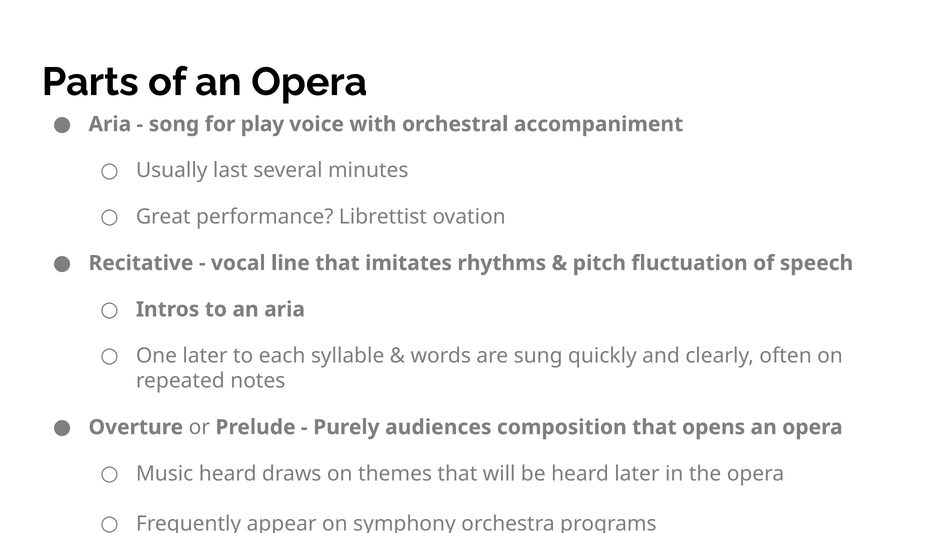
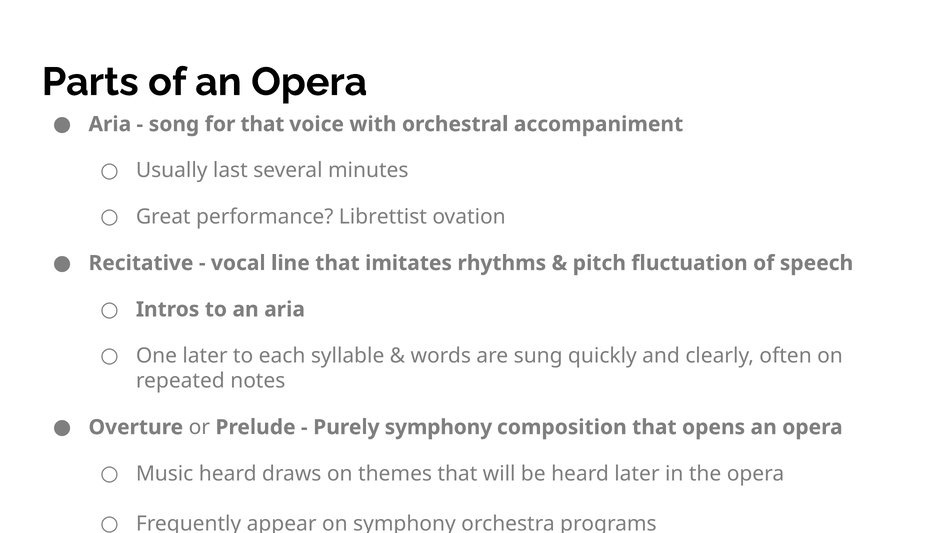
for play: play -> that (262, 124)
Purely audiences: audiences -> symphony (438, 427)
